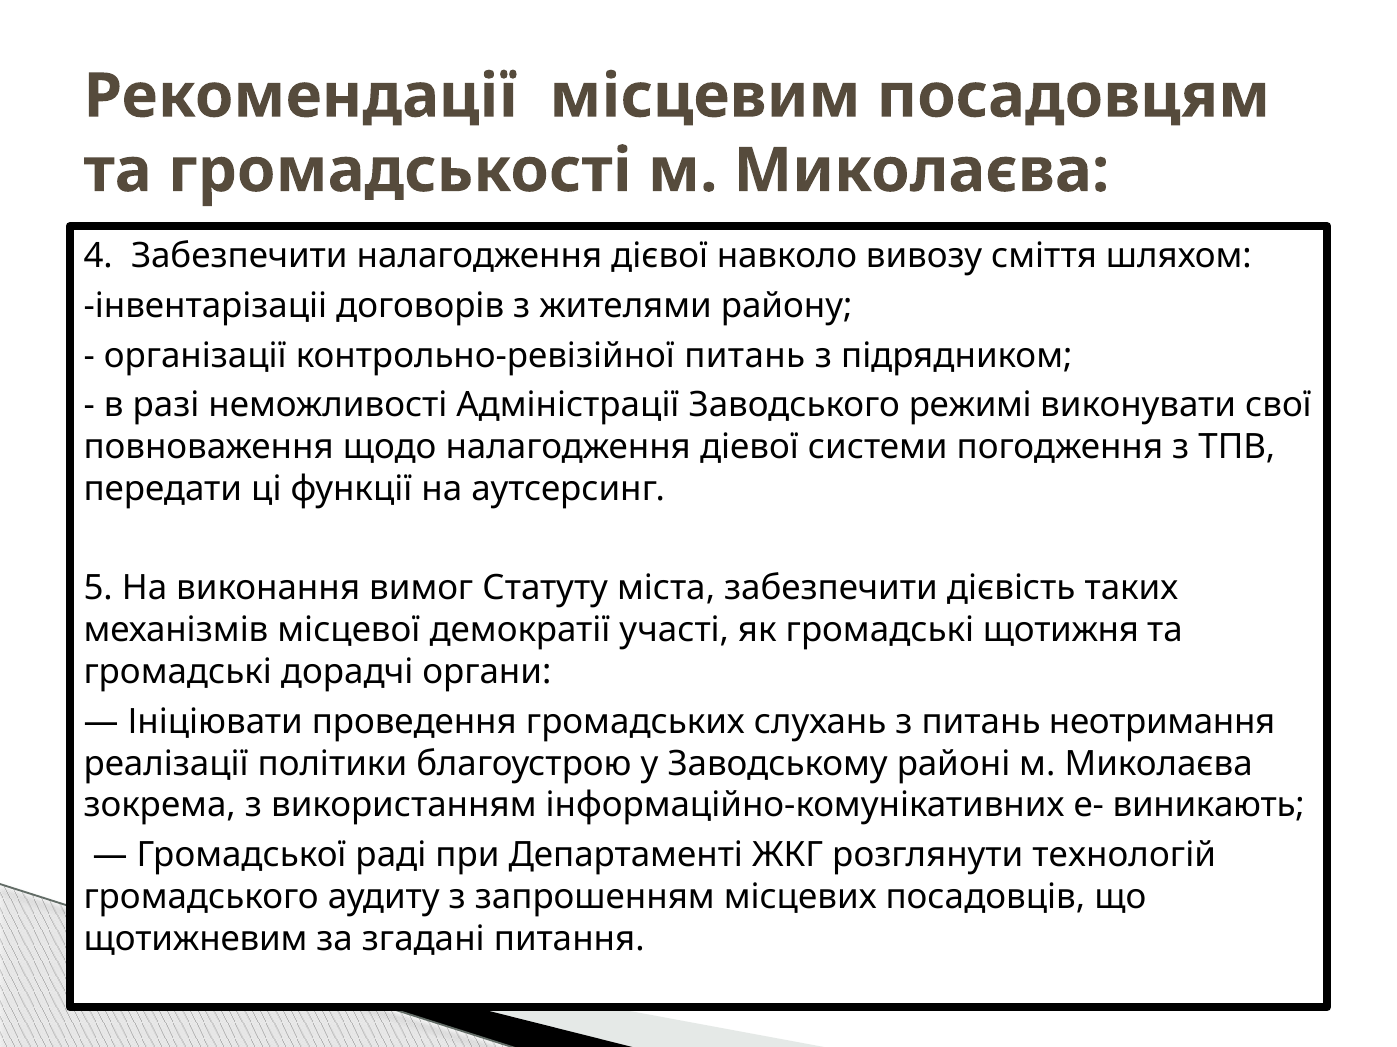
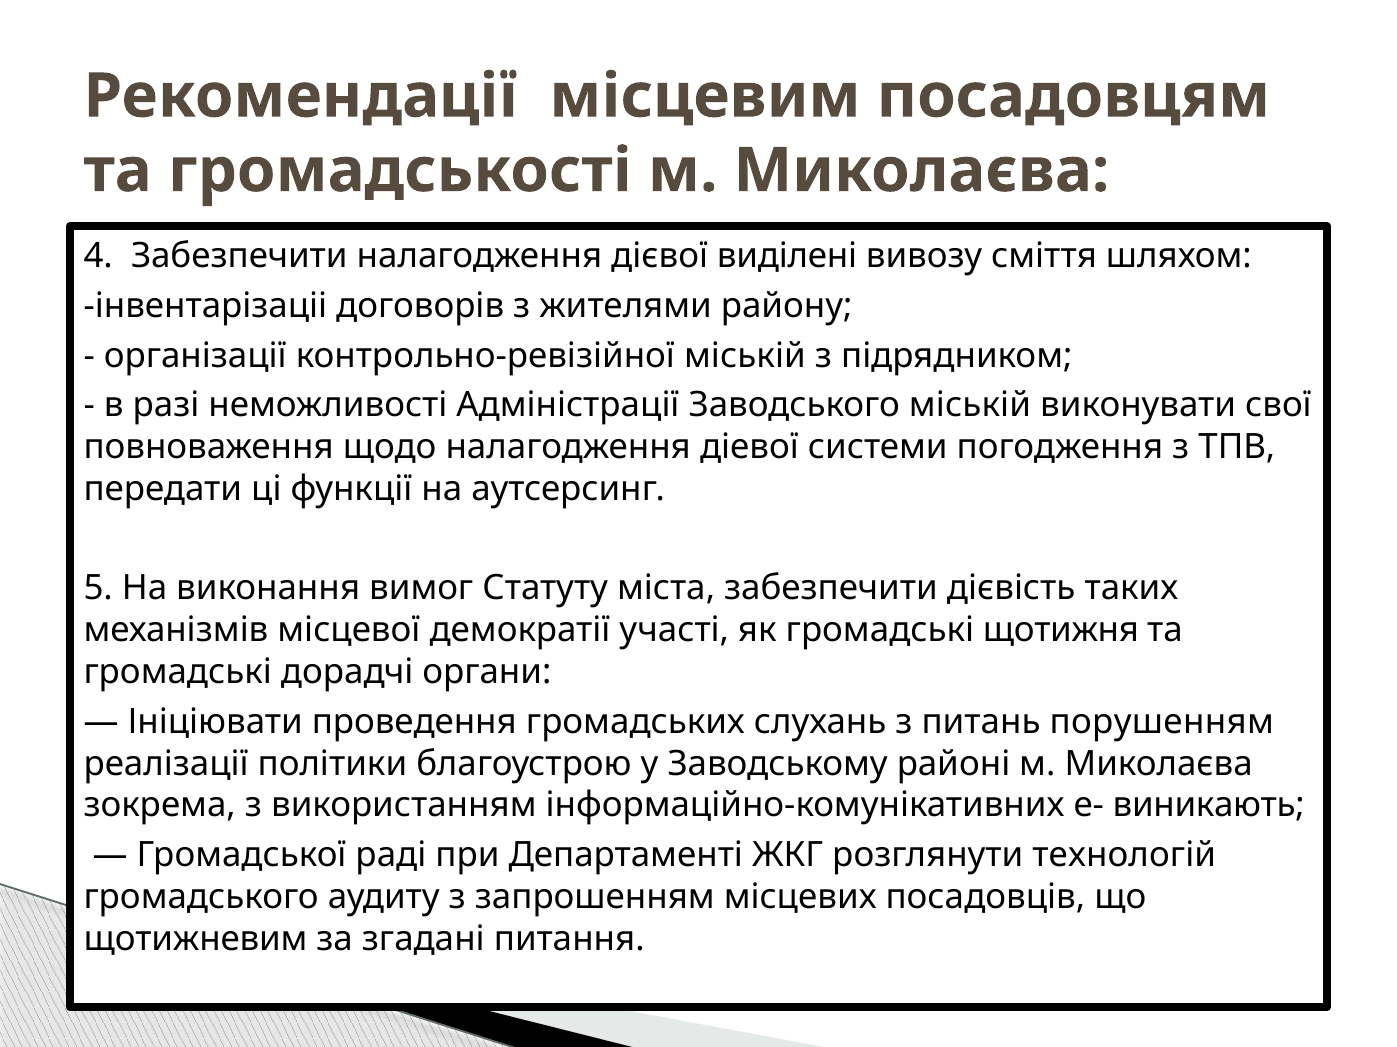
навколо: навколо -> виділені (787, 257)
контрольно-ревізійної питань: питань -> міській (745, 356)
Заводського режимі: режимі -> міській (970, 406)
неотримання: неотримання -> порушенням (1162, 722)
